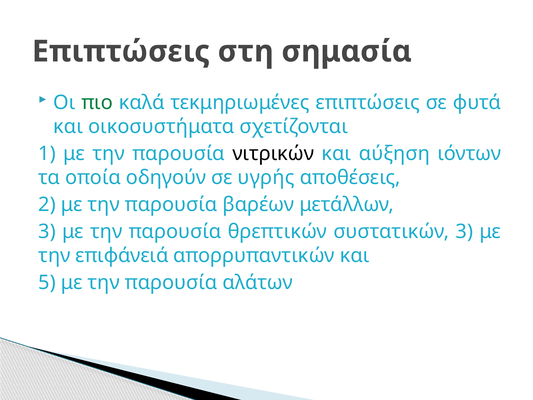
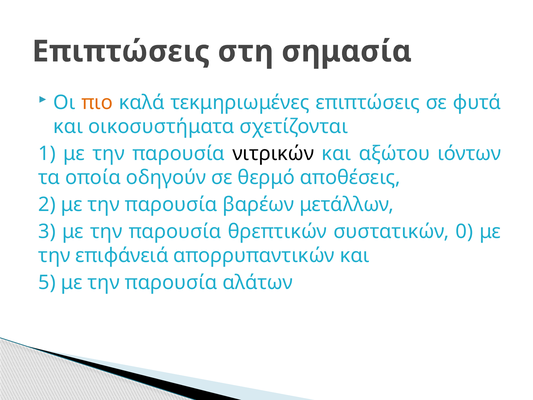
πιο colour: green -> orange (97, 102)
αύξηση: αύξηση -> αξώτου (395, 153)
υγρής: υγρής -> θερμό (266, 177)
συστατικών 3: 3 -> 0 (464, 231)
